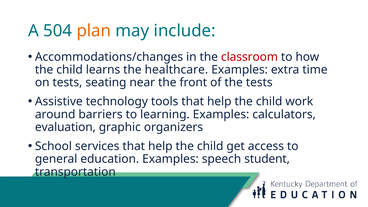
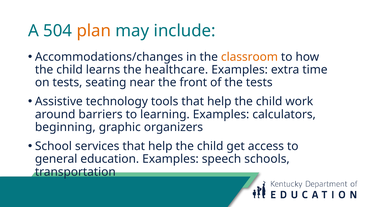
classroom colour: red -> orange (249, 57)
evaluation: evaluation -> beginning (65, 127)
student: student -> schools (267, 159)
